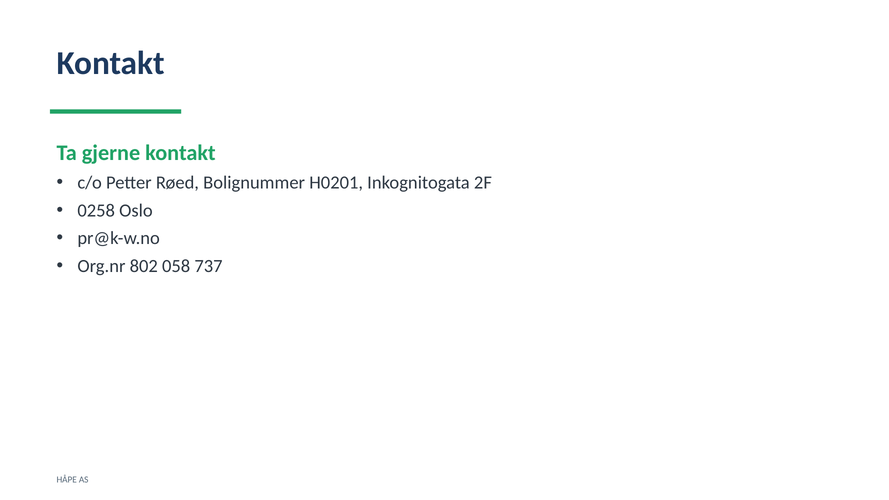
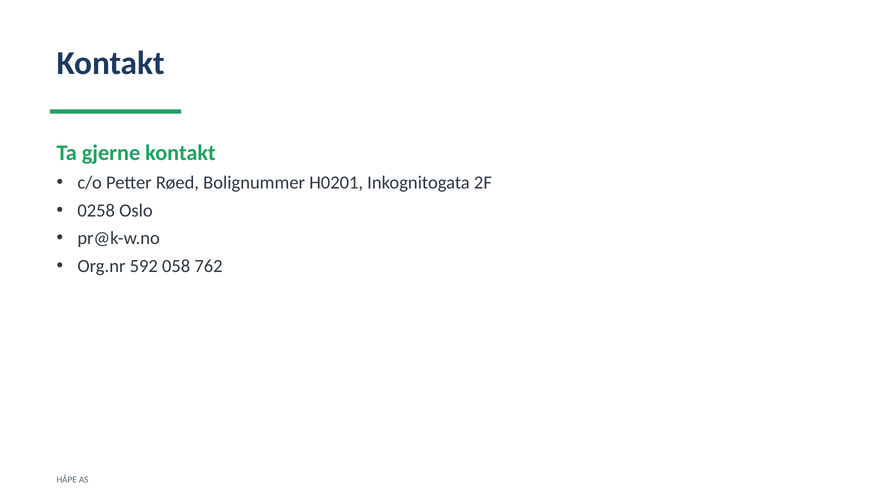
802: 802 -> 592 (144, 266)
737: 737 -> 762 (209, 266)
